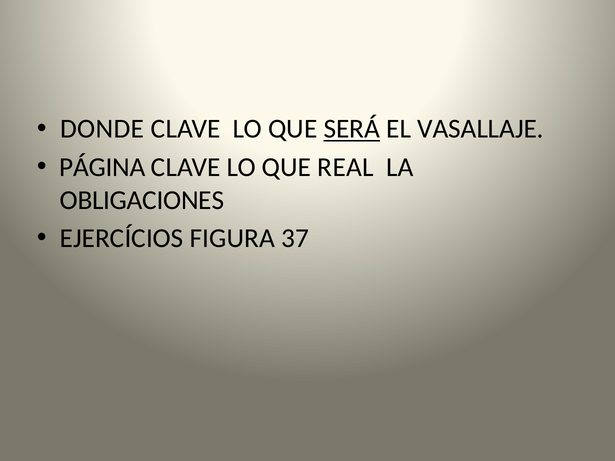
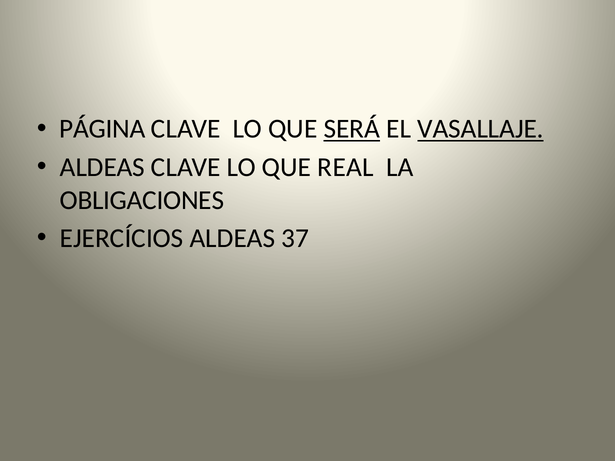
DONDE: DONDE -> PÁGINA (103, 129)
VASALLAJE underline: none -> present (481, 129)
PÁGINA: PÁGINA -> ALDEAS (102, 167)
EJERCÍCIOS FIGURA: FIGURA -> ALDEAS (232, 238)
